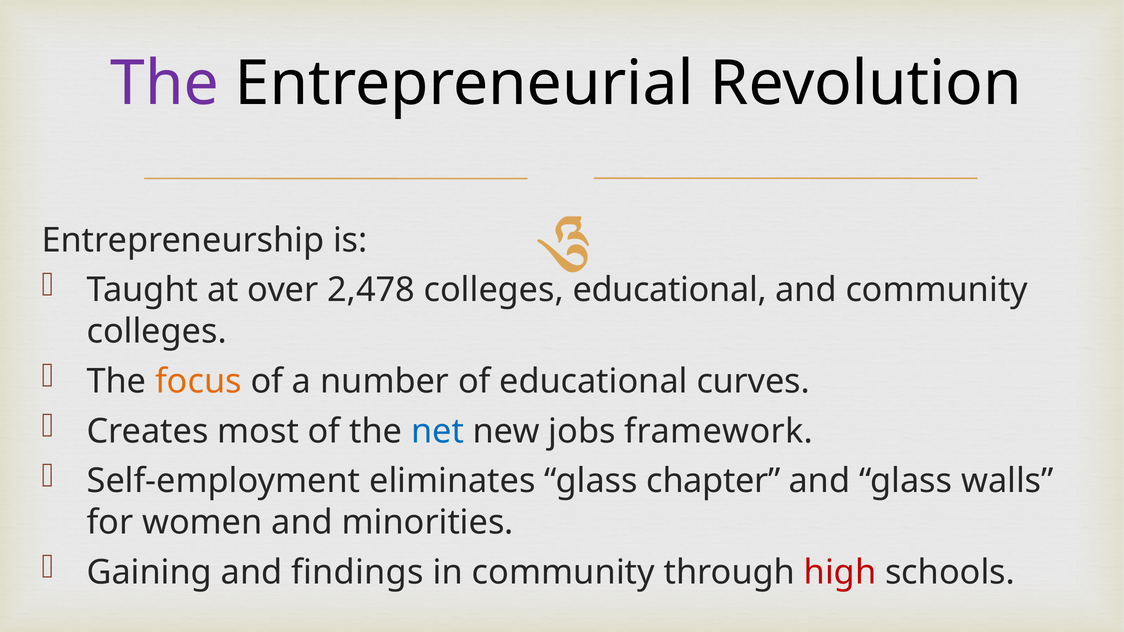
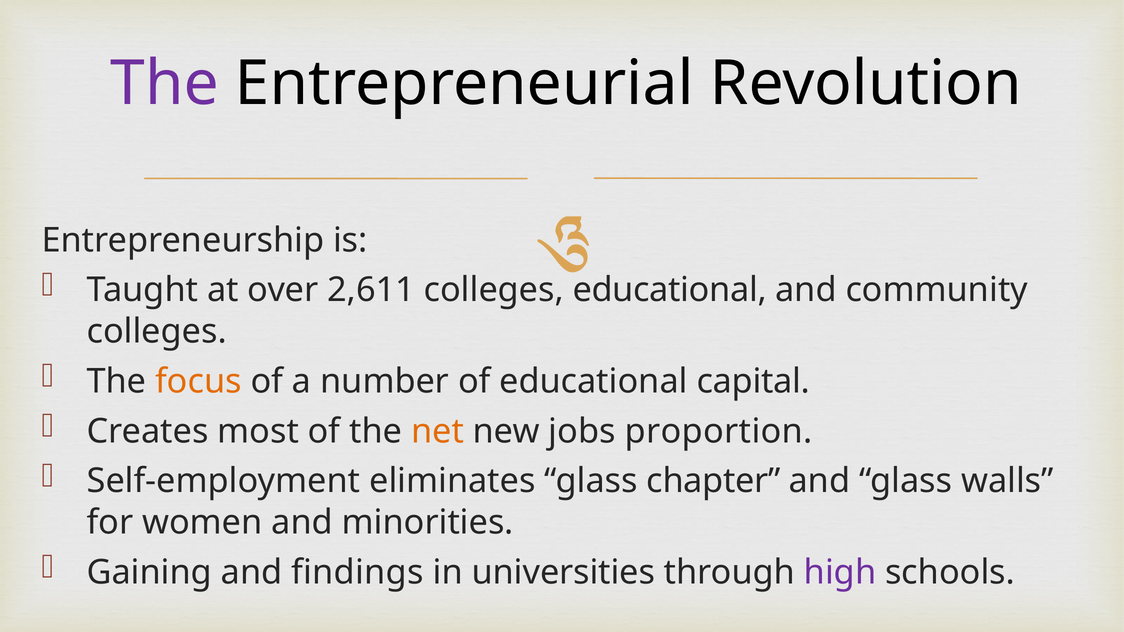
2,478: 2,478 -> 2,611 (371, 290)
curves: curves -> capital (753, 381)
net colour: blue -> orange (437, 431)
framework: framework -> proportion (719, 431)
in community: community -> universities (563, 573)
high colour: red -> purple (840, 573)
